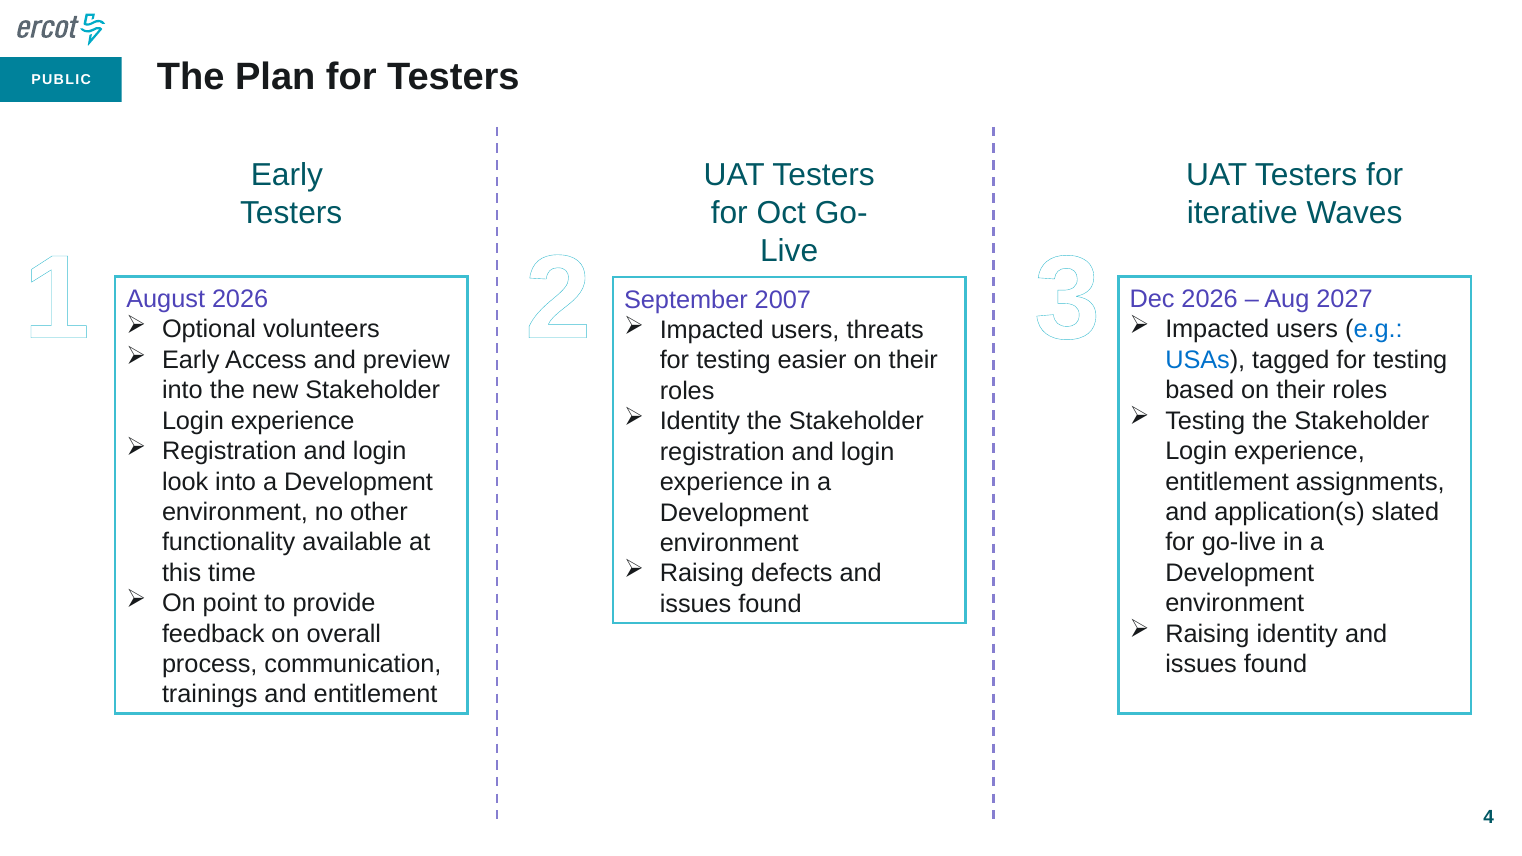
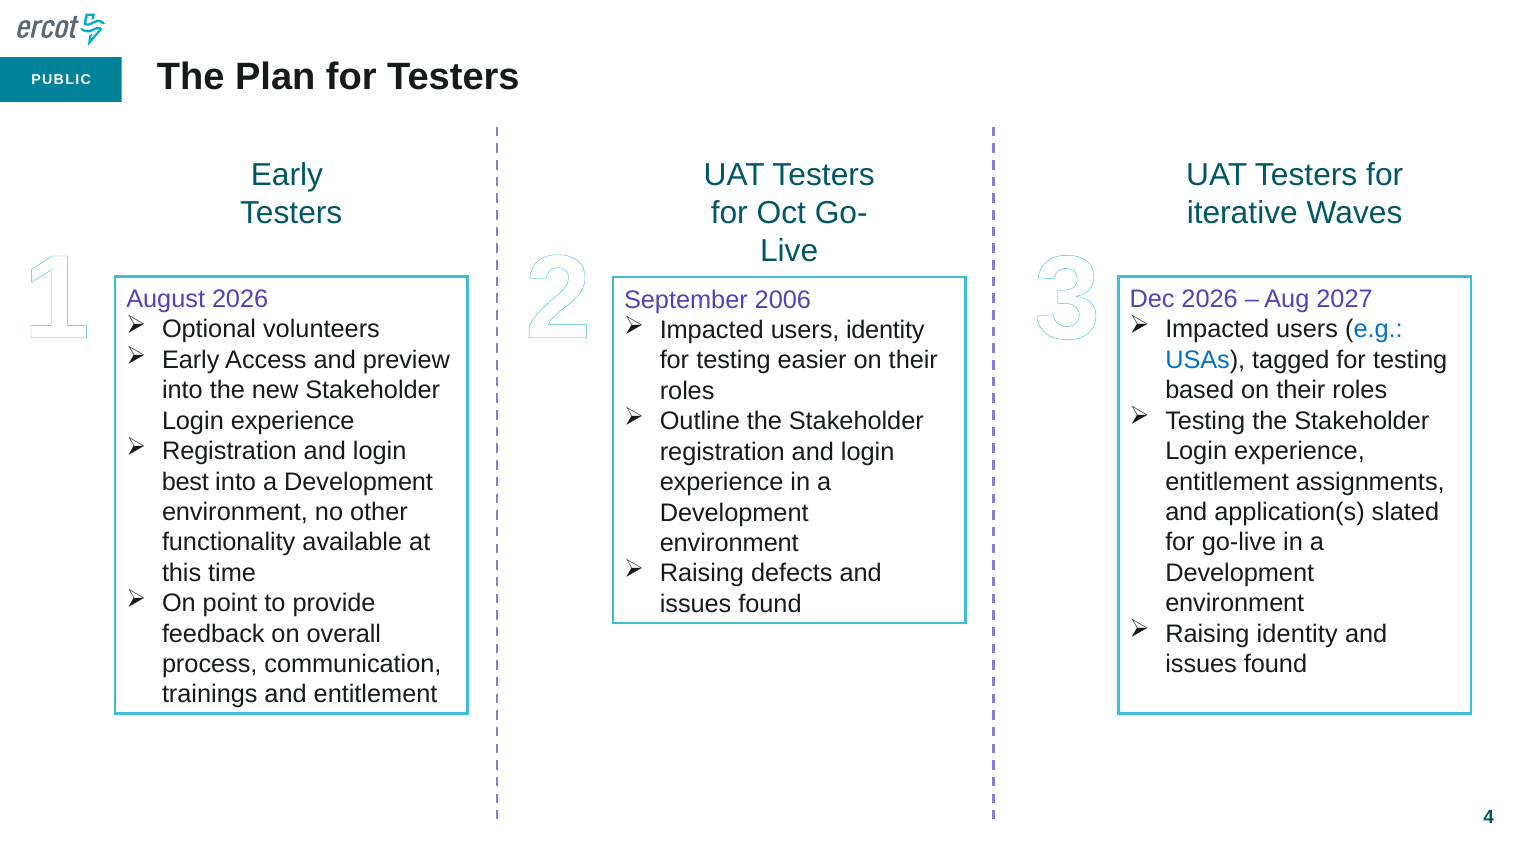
2007: 2007 -> 2006 (783, 300)
users threats: threats -> identity (885, 330)
Identity: Identity -> Outline (700, 421)
look: look -> best (185, 482)
